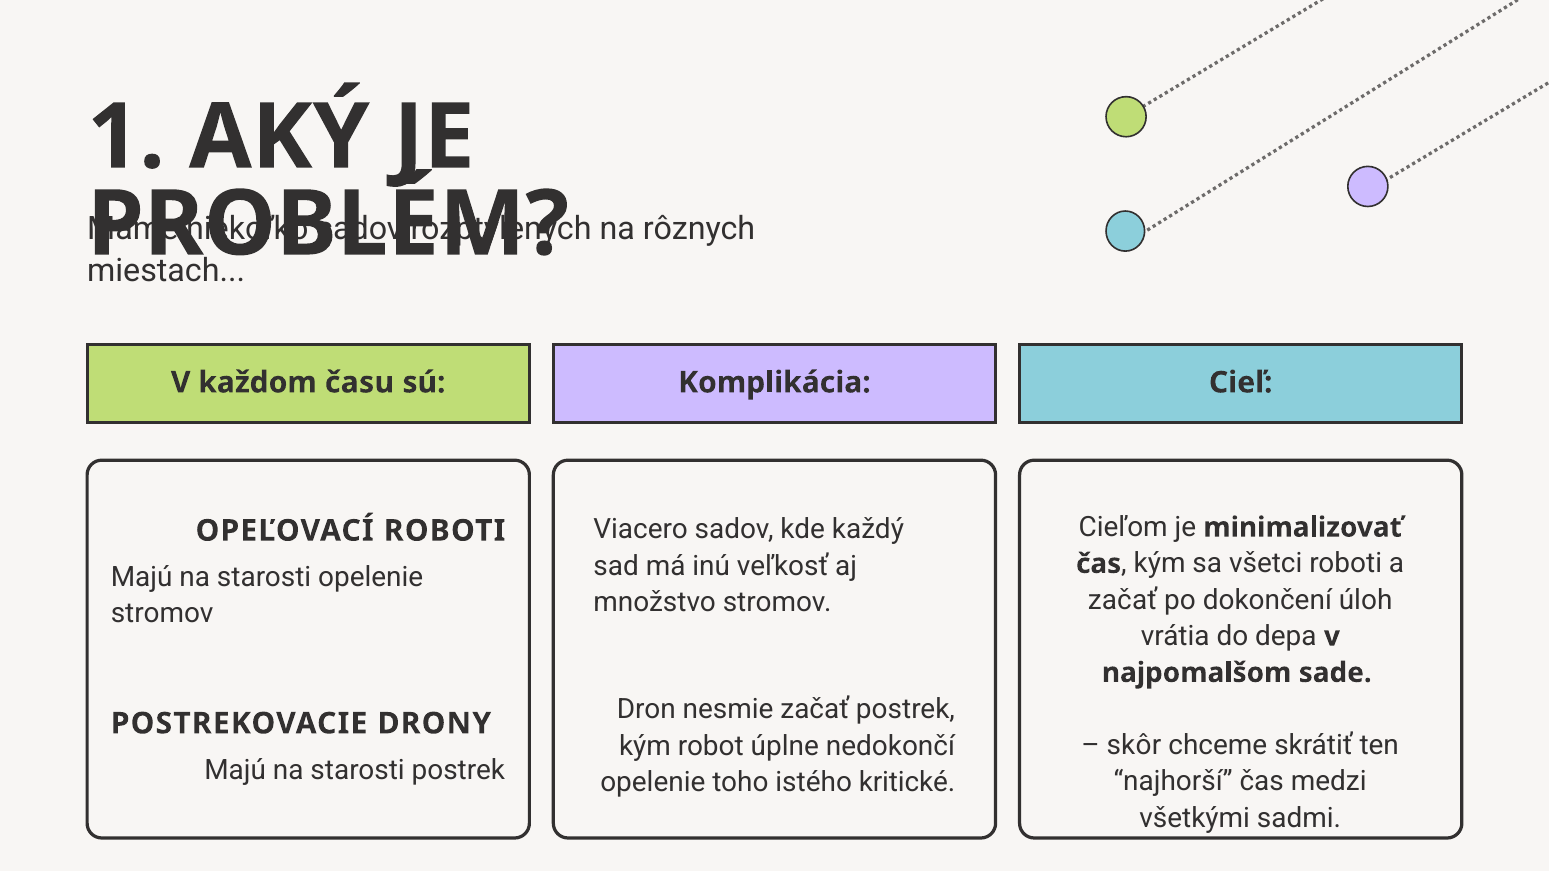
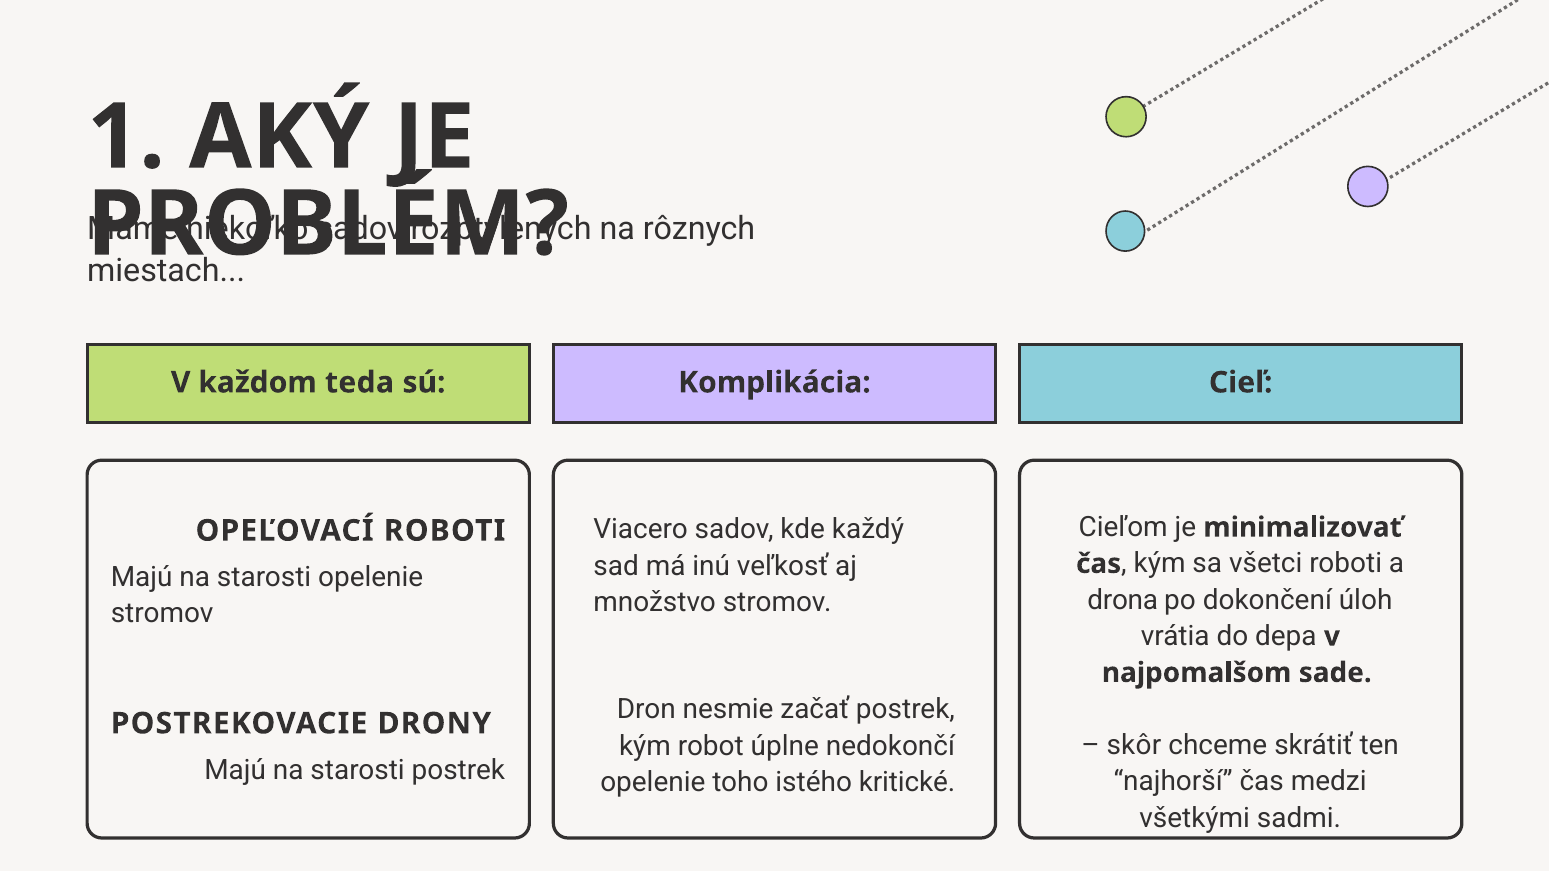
času: času -> teda (359, 383)
začať: začať -> drona (1123, 600)
